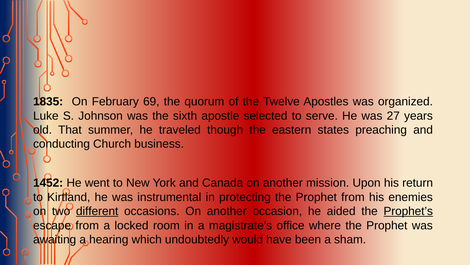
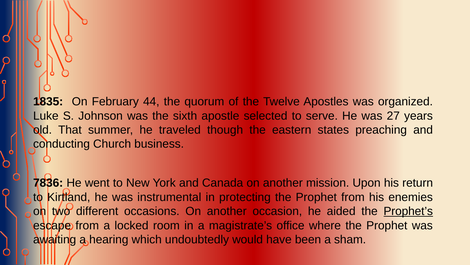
69: 69 -> 44 (151, 101)
1452: 1452 -> 7836 (48, 183)
different underline: present -> none (97, 211)
